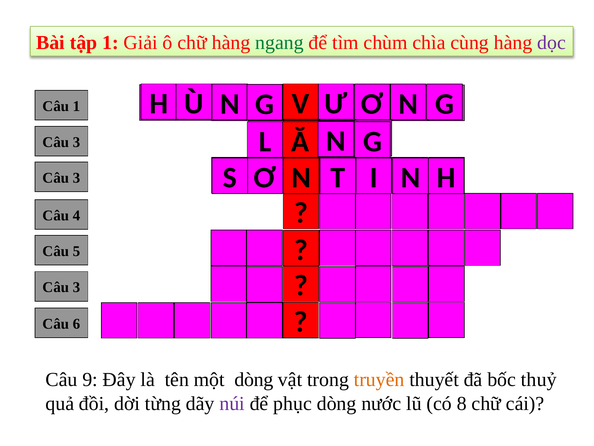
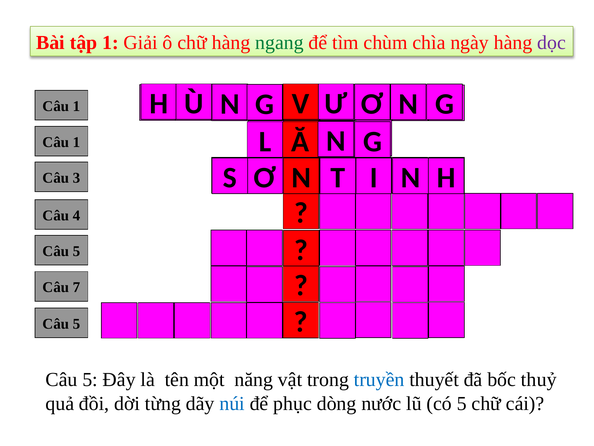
cùng: cùng -> ngày (470, 42)
3: 3 -> 1 (76, 142)
3: 3 -> 7 (76, 287)
6: 6 -> 5 (76, 324)
9: 9 -> 5 (90, 379)
một dòng: dòng -> năng (254, 379)
truyền colour: orange -> blue (379, 379)
núi colour: purple -> blue (232, 403)
có 8: 8 -> 5 (462, 403)
